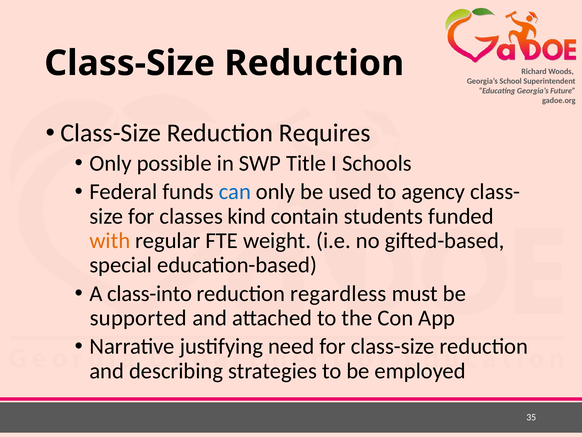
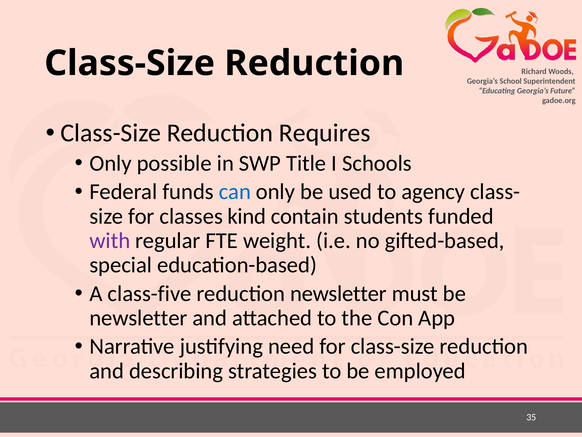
with colour: orange -> purple (110, 240)
class-into: class-into -> class-five (150, 293)
reduction regardless: regardless -> newsletter (338, 293)
supported: supported -> newsletter (138, 318)
